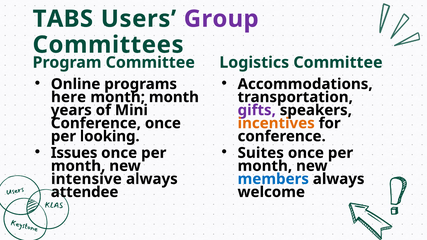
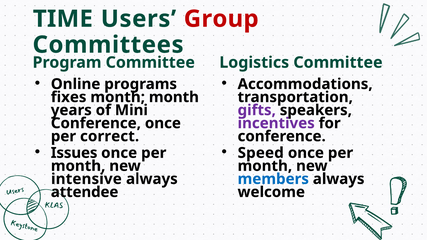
TABS: TABS -> TIME (63, 19)
Group colour: purple -> red (221, 19)
here: here -> fixes (69, 97)
incentives colour: orange -> purple (276, 123)
looking: looking -> correct (110, 136)
Suites: Suites -> Speed (261, 153)
